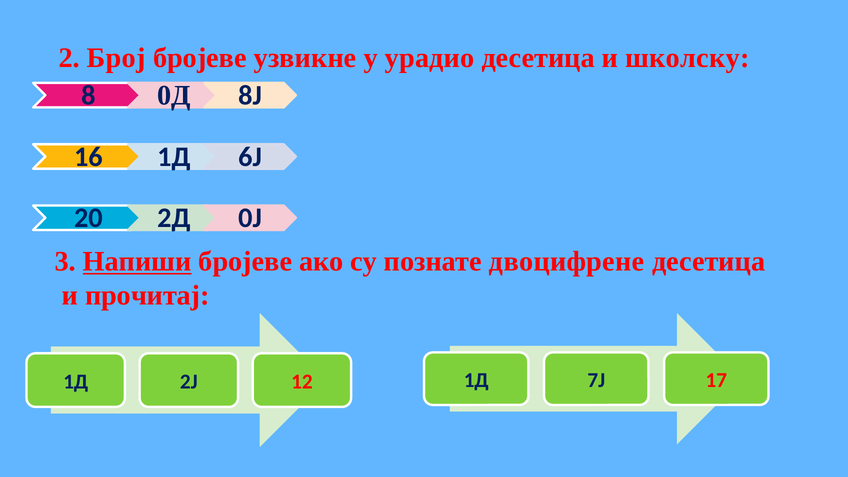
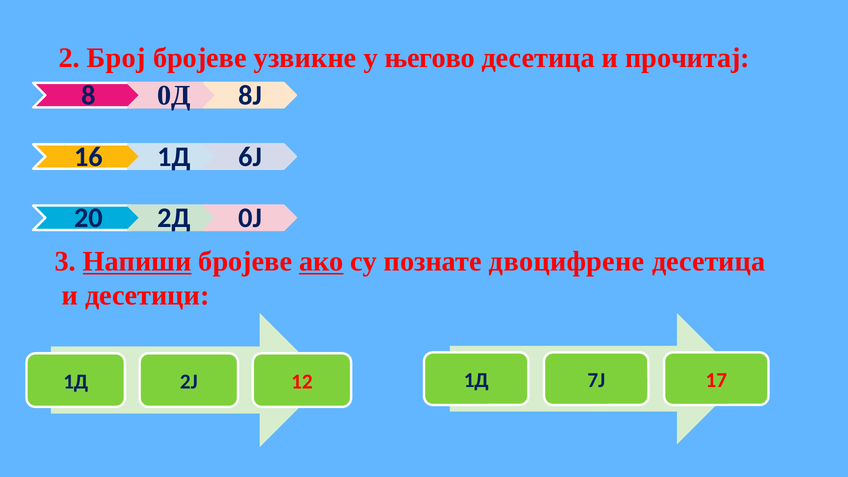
урадио: урадио -> његово (430, 58)
школску: школску -> прочитај (688, 58)
ако underline: none -> present (321, 262)
прочитај: прочитај -> десетици (147, 296)
